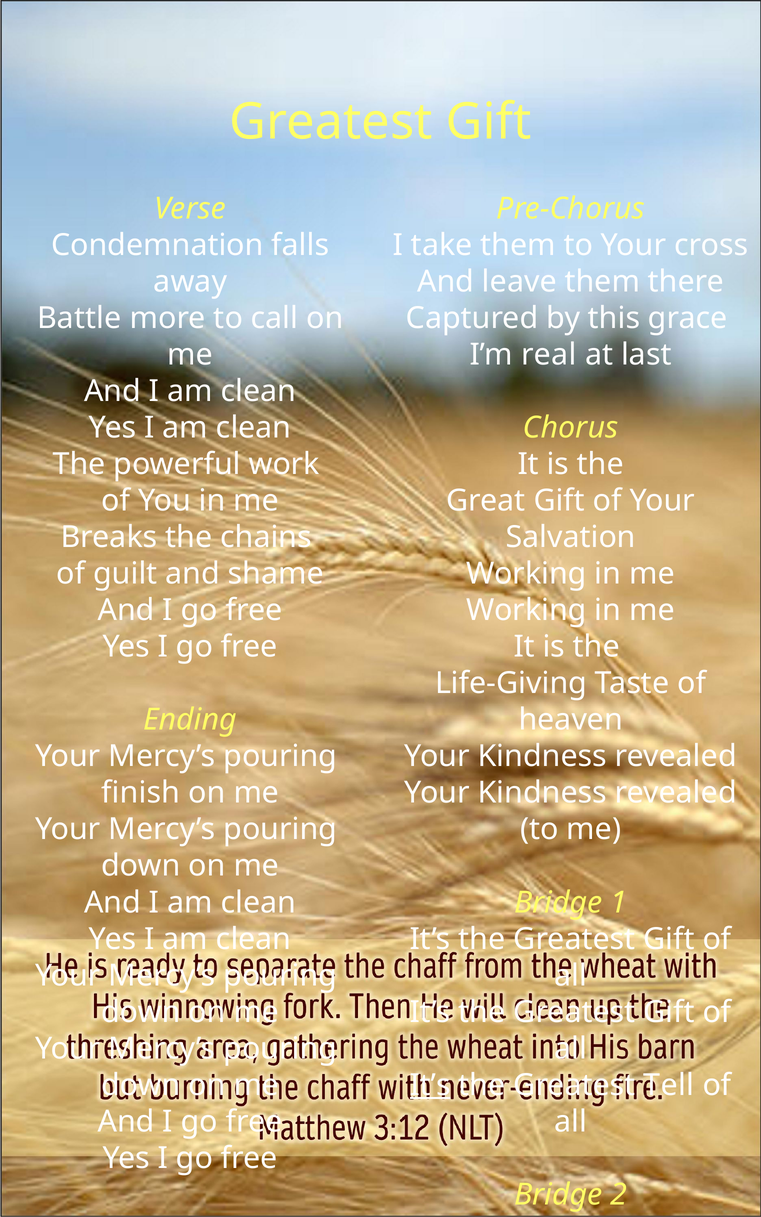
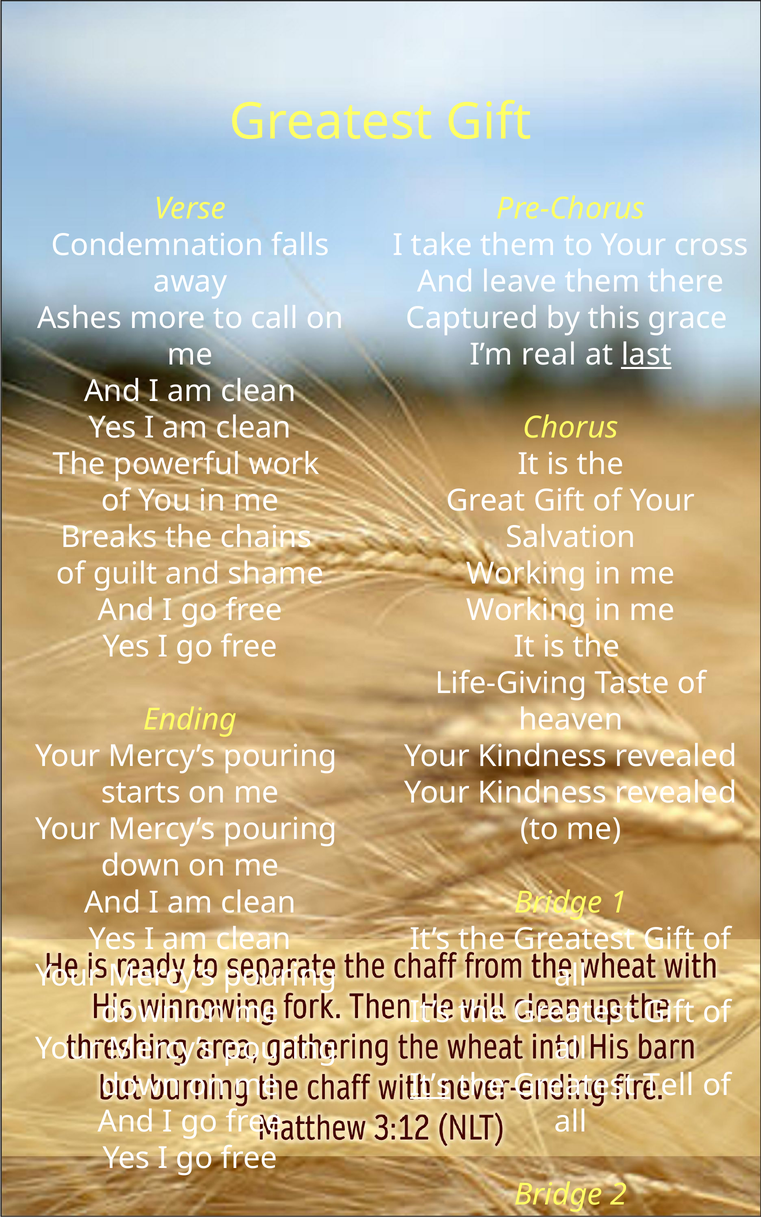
Battle: Battle -> Ashes (79, 318)
last underline: none -> present (646, 355)
finish: finish -> starts (141, 793)
